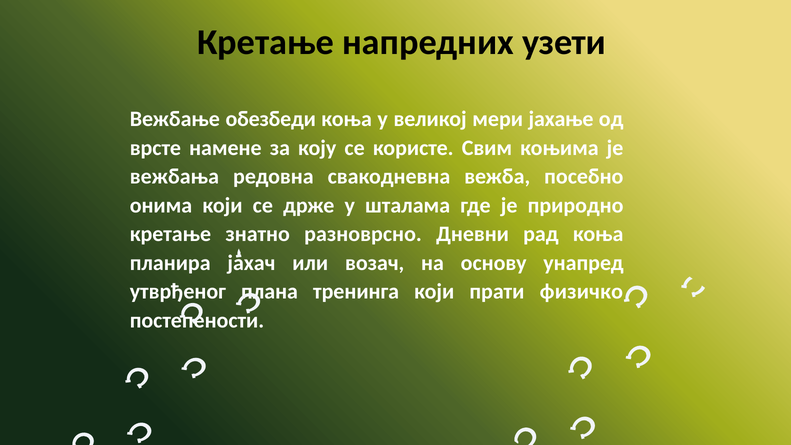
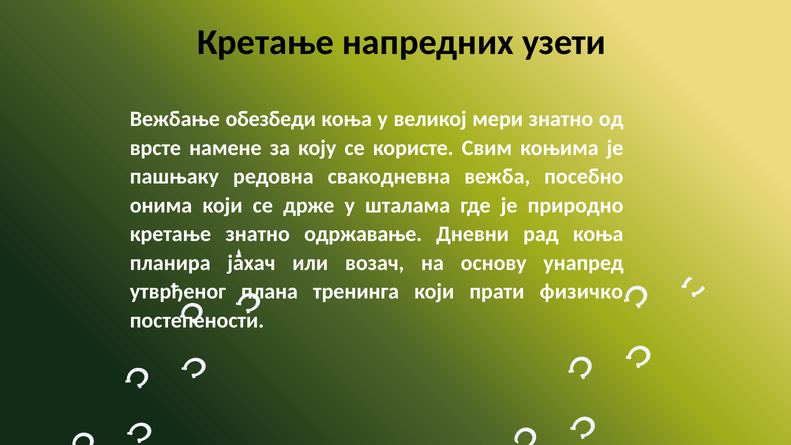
мери јахање: јахање -> знатно (561, 119)
вежбања: вежбања -> пашњаку (174, 177)
разноврсно: разноврсно -> одржавање (363, 234)
